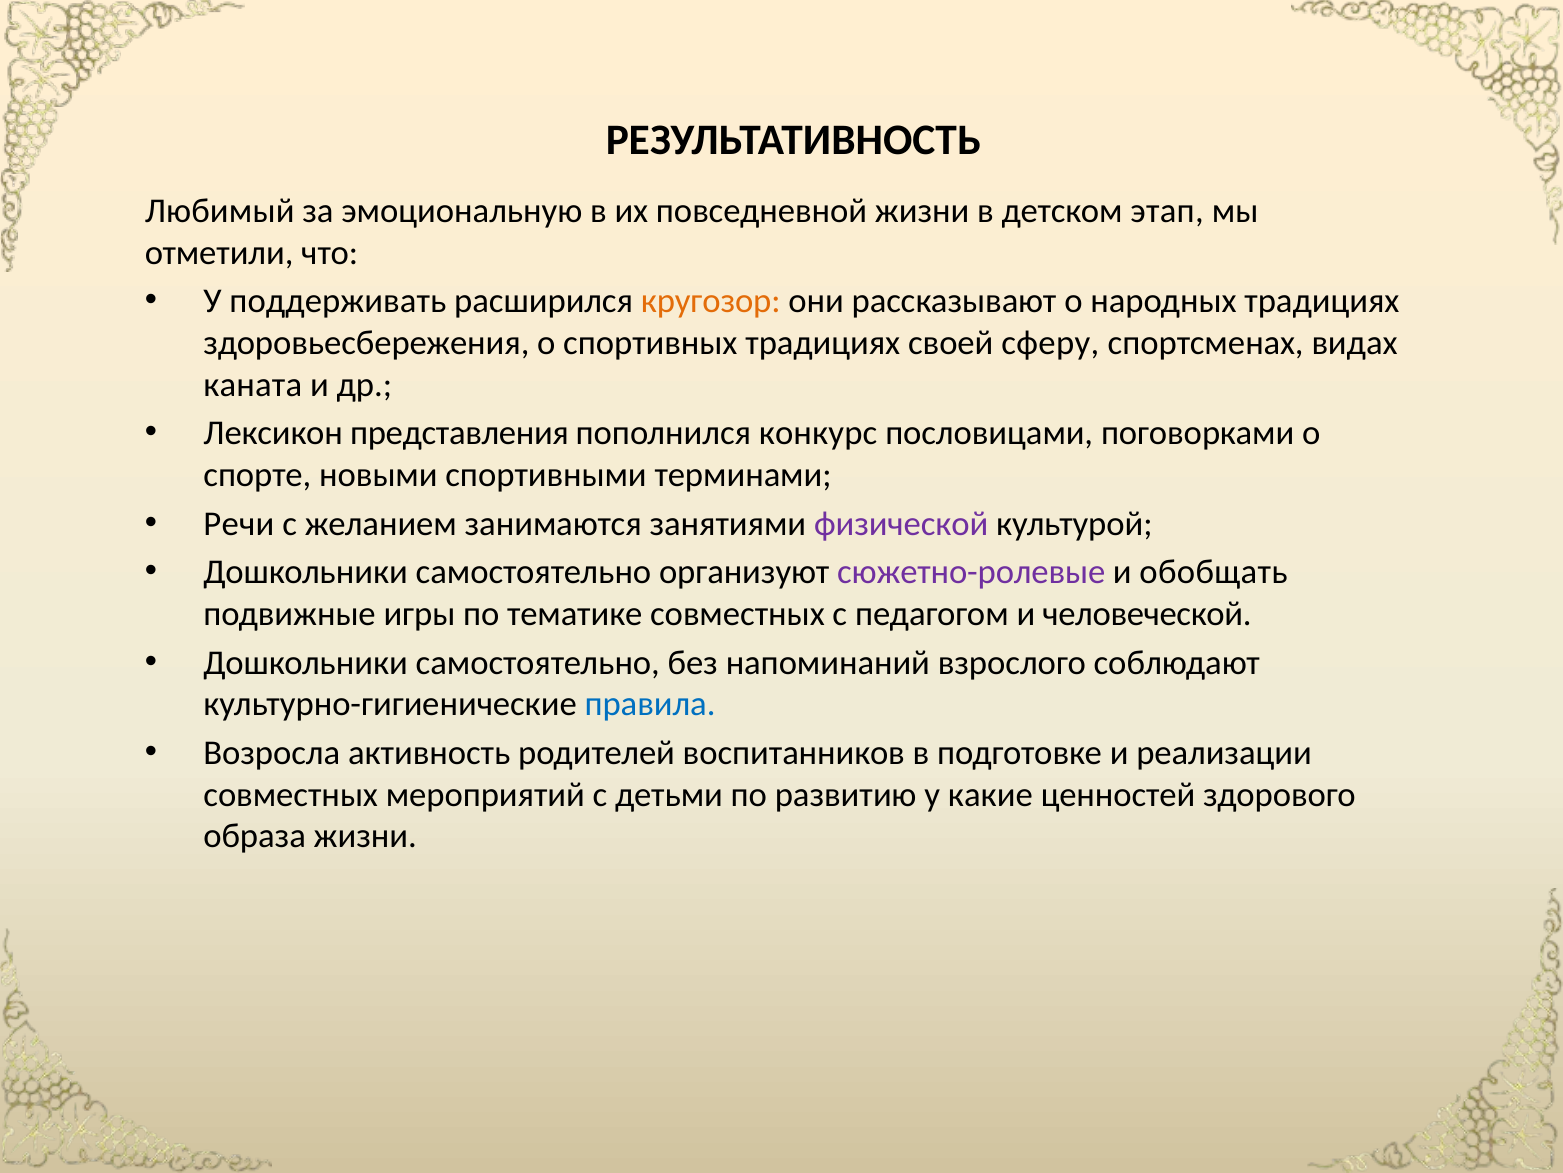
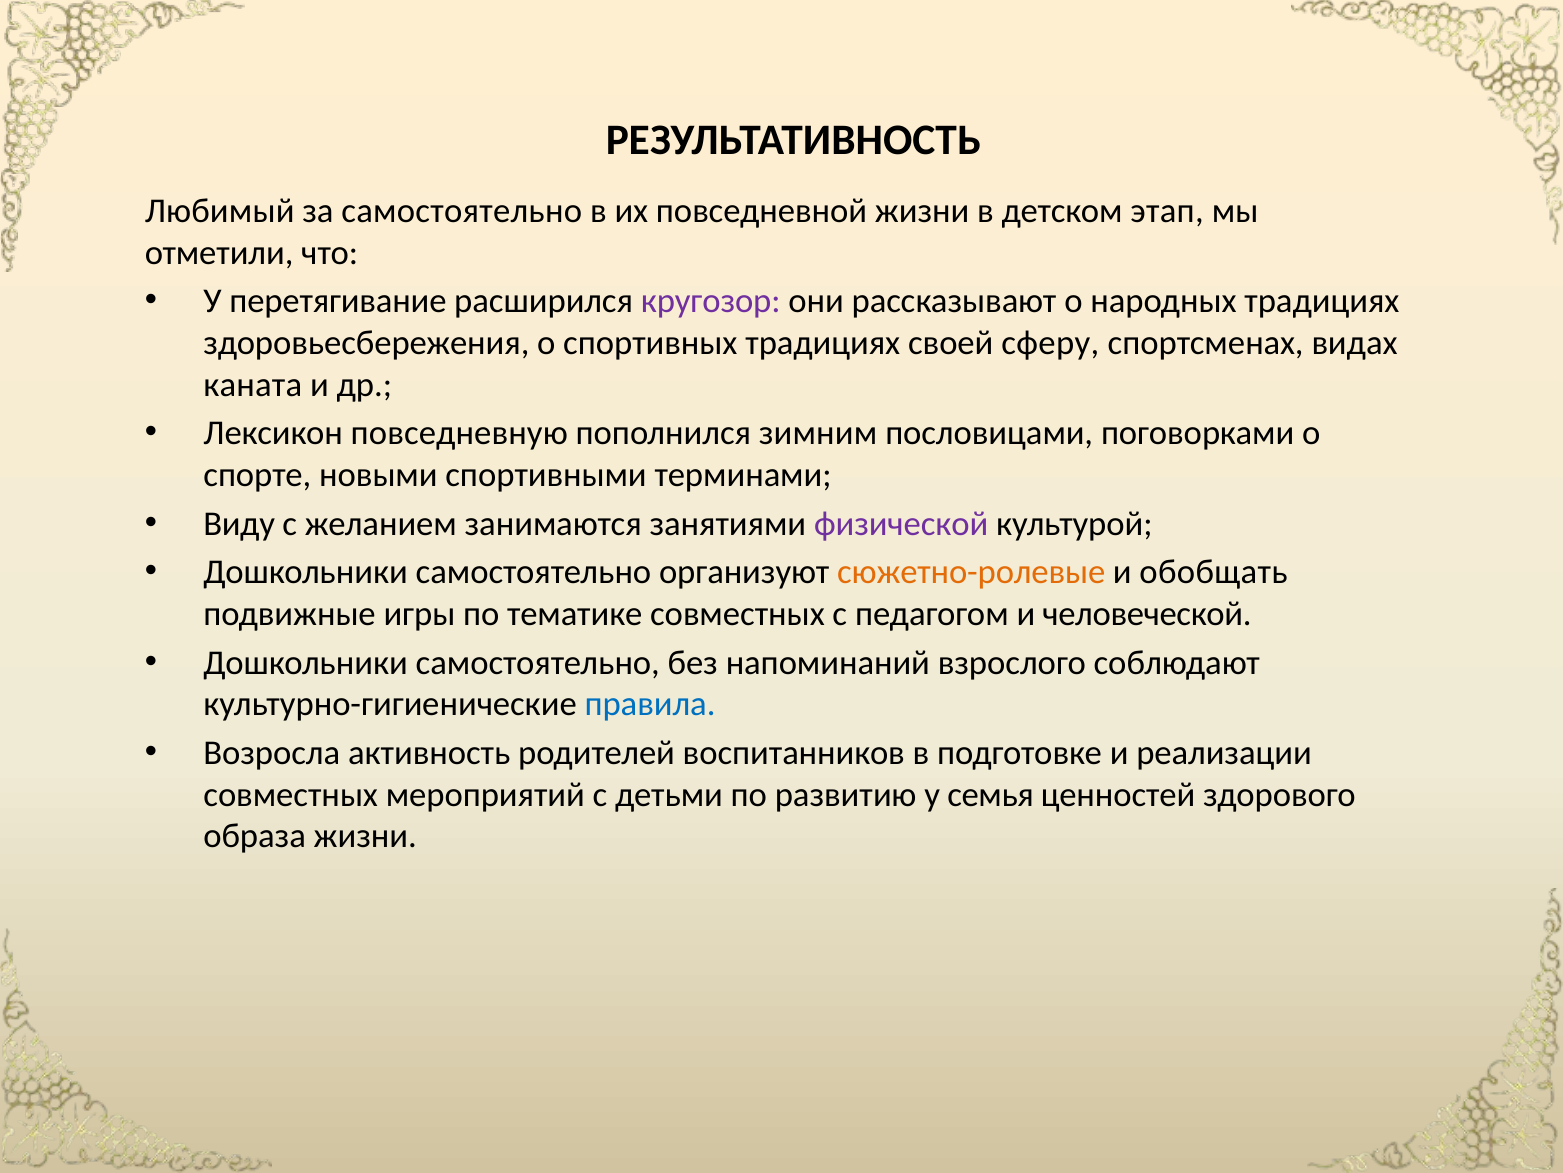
за эмоциональную: эмоциональную -> самостоятельно (462, 211)
поддерживать: поддерживать -> перетягивание (338, 301)
кругозор colour: orange -> purple (711, 301)
представления: представления -> повседневную (459, 433)
конкурс: конкурс -> зимним (818, 433)
Речи: Речи -> Виду (239, 523)
сюжетно-ролевые colour: purple -> orange (971, 572)
какие: какие -> семья (991, 794)
